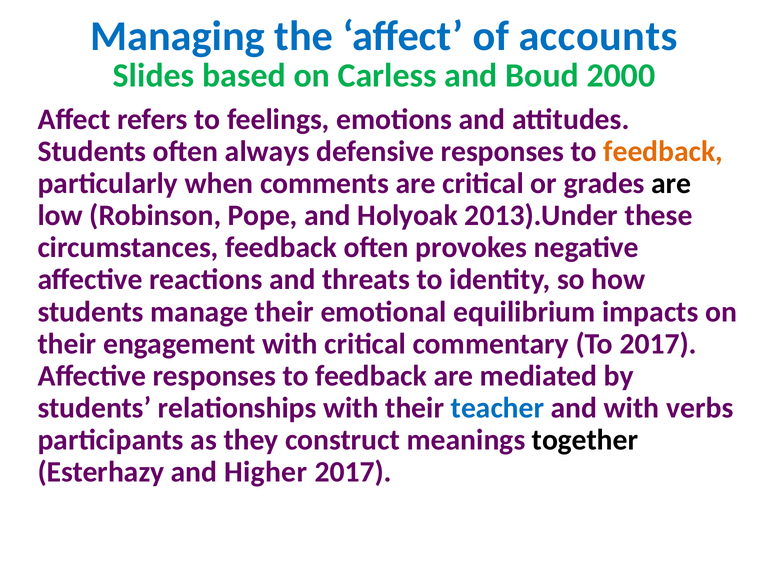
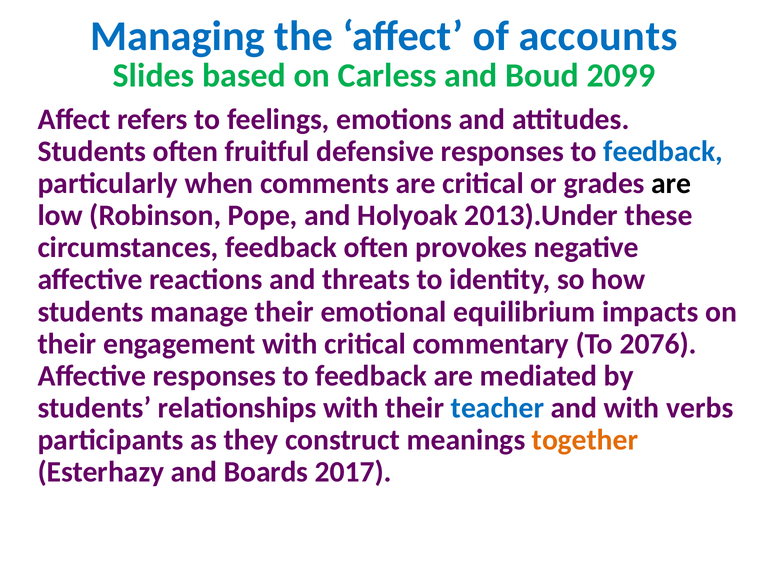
2000: 2000 -> 2099 (621, 76)
always: always -> fruitful (267, 152)
feedback colour: orange -> blue (663, 152)
To 2017: 2017 -> 2076 (658, 344)
together colour: black -> orange (585, 440)
Higher: Higher -> Boards (266, 472)
